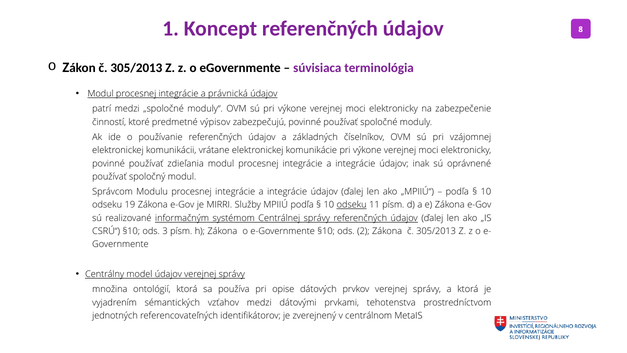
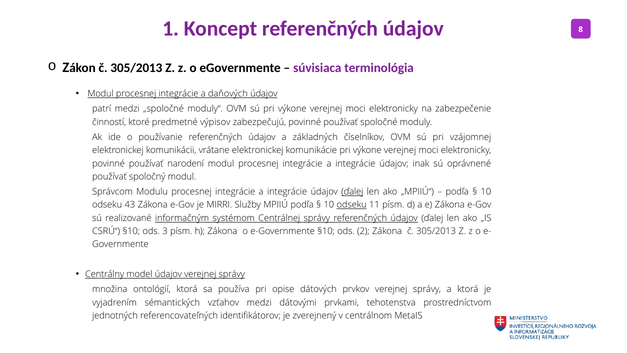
právnická: právnická -> daňových (228, 94)
zdieľania: zdieľania -> narodení (186, 163)
ďalej underline: none -> present (352, 192)
19: 19 -> 43 (130, 205)
